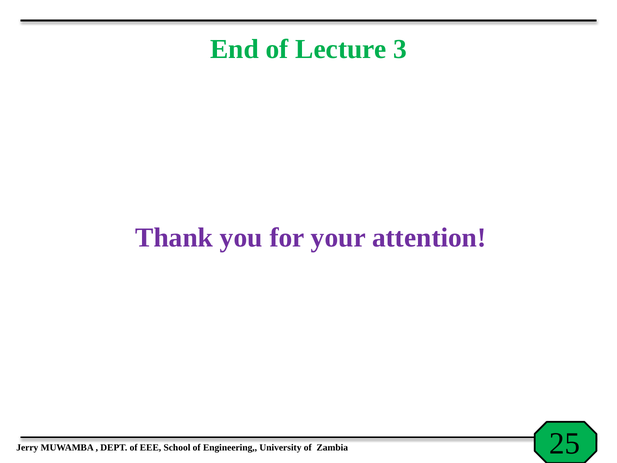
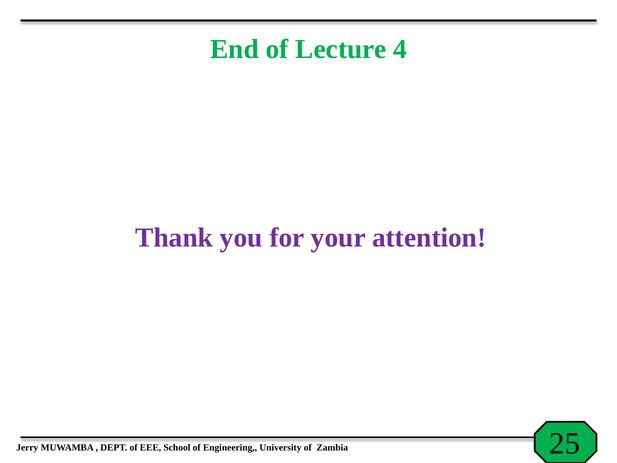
3: 3 -> 4 (400, 49)
